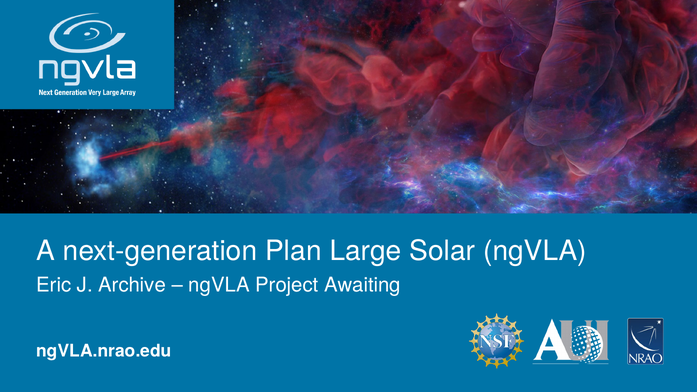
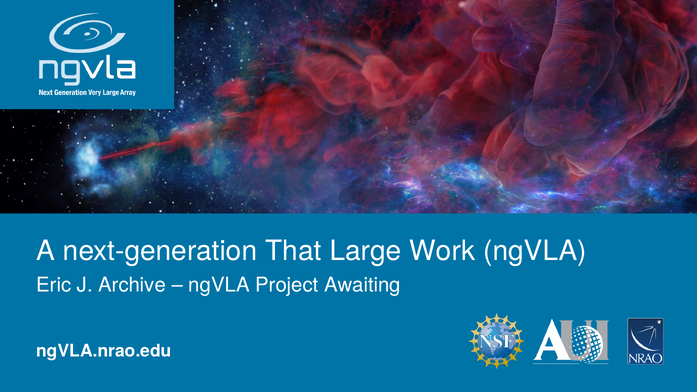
Plan: Plan -> That (293, 251)
Solar: Solar -> Work (442, 251)
